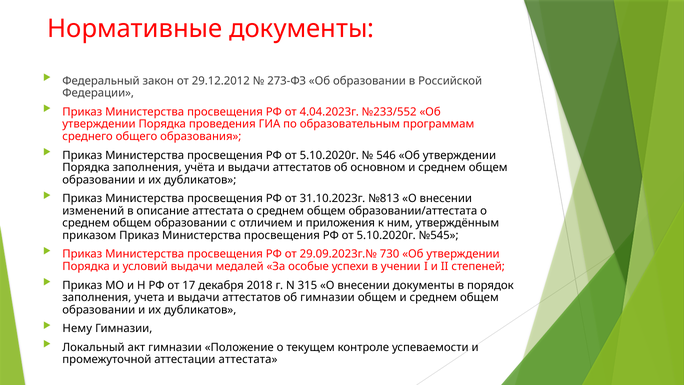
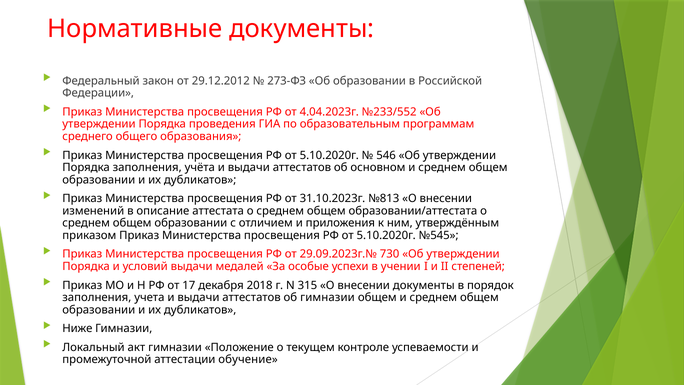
Нему: Нему -> Ниже (77, 328)
аттестации аттестата: аттестата -> обучение (248, 359)
